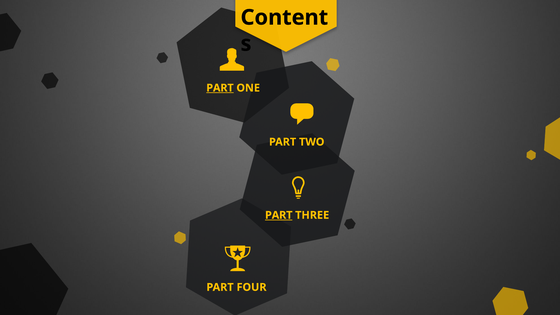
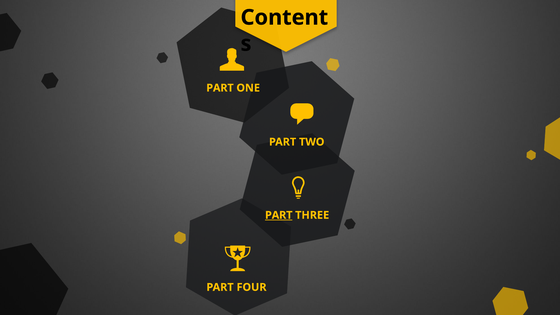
PART underline: present -> none (220, 88)
